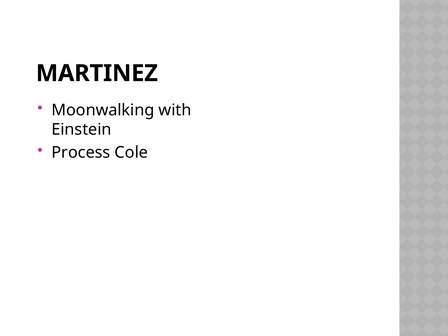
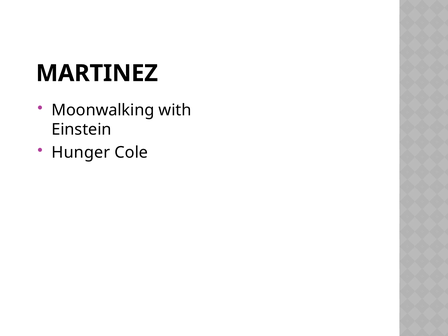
Process: Process -> Hunger (81, 153)
